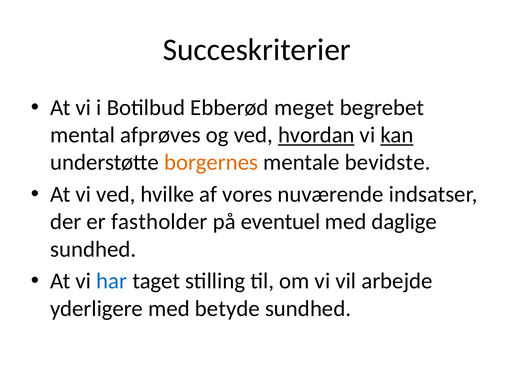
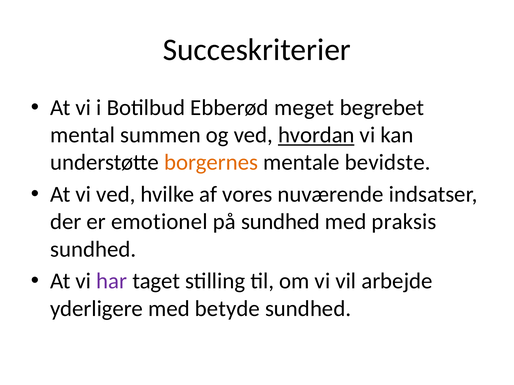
afprøves: afprøves -> summen (160, 135)
kan underline: present -> none (397, 135)
fastholder: fastholder -> emotionel (159, 222)
på eventuel: eventuel -> sundhed (280, 222)
daglige: daglige -> praksis (404, 222)
har colour: blue -> purple (112, 281)
